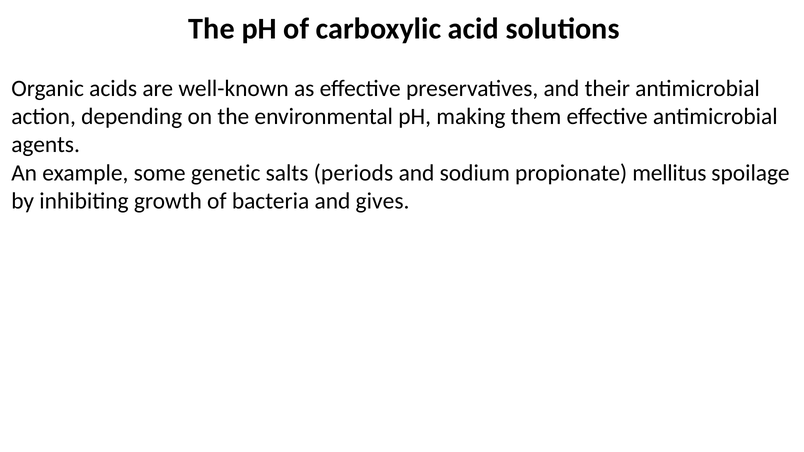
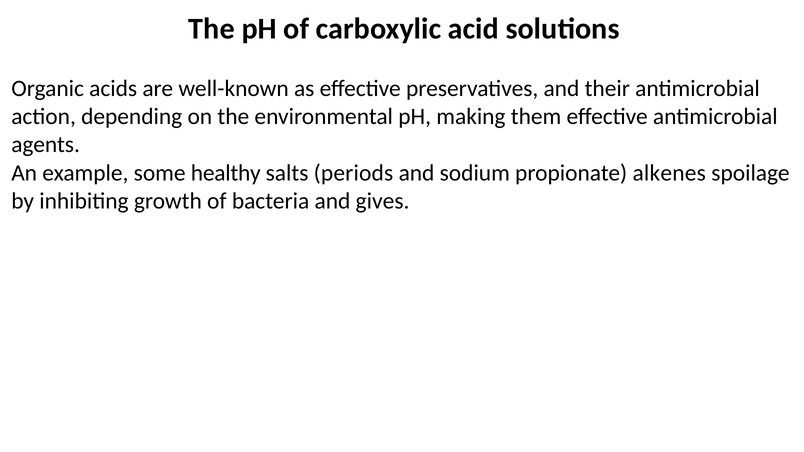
genetic: genetic -> healthy (226, 173)
mellitus: mellitus -> alkenes (669, 173)
